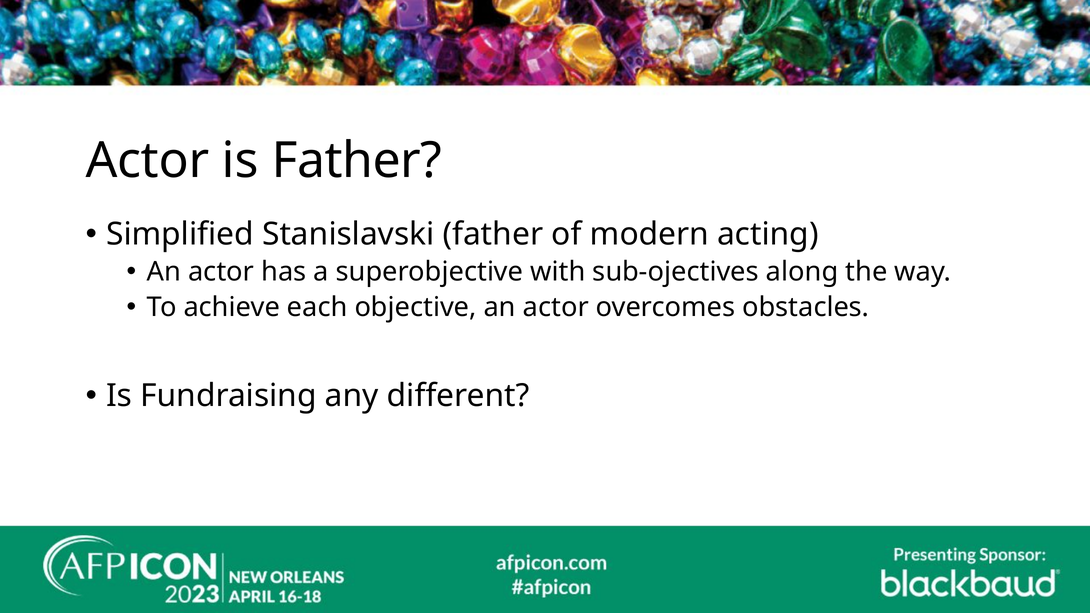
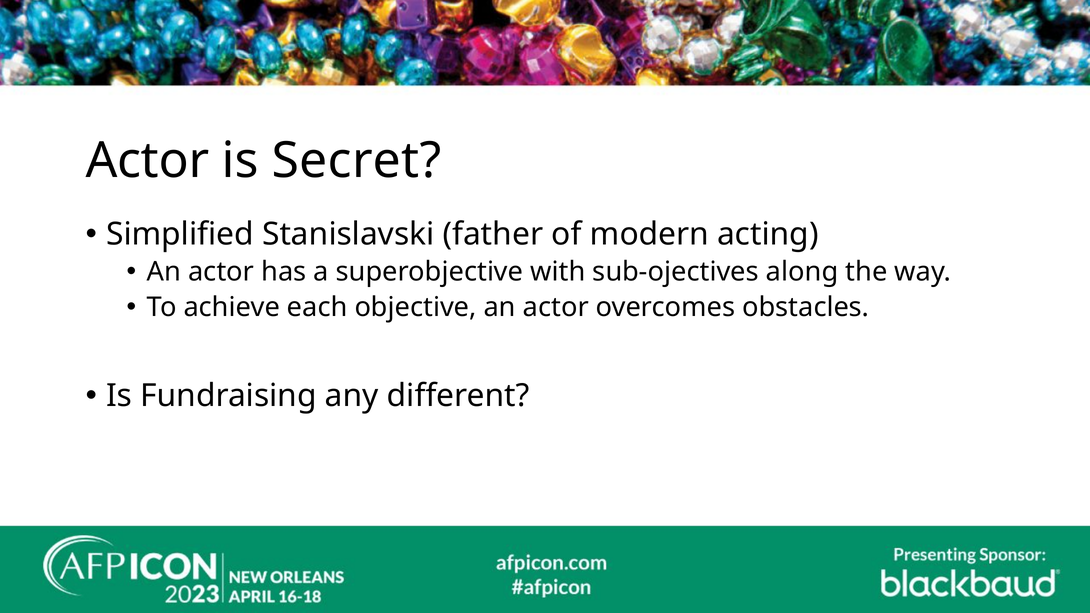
is Father: Father -> Secret (356, 161)
